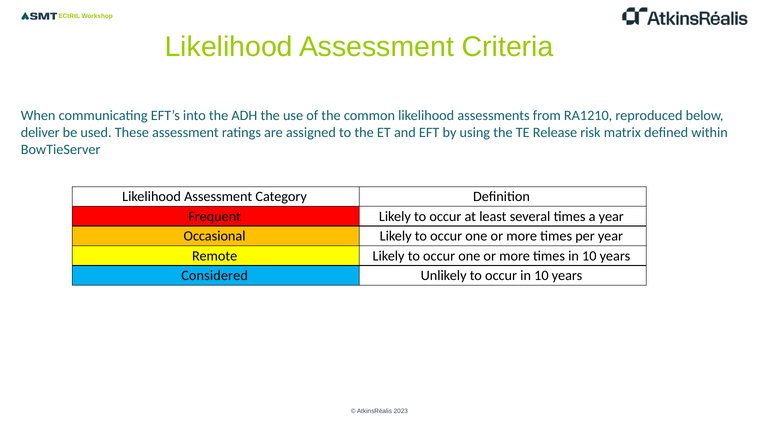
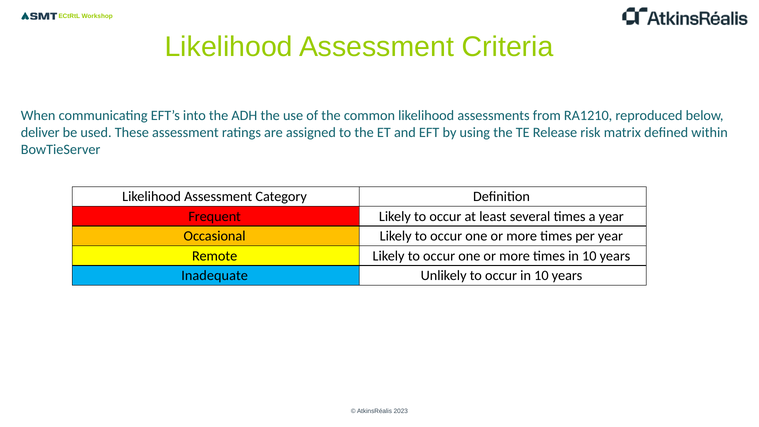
Considered: Considered -> Inadequate (215, 276)
